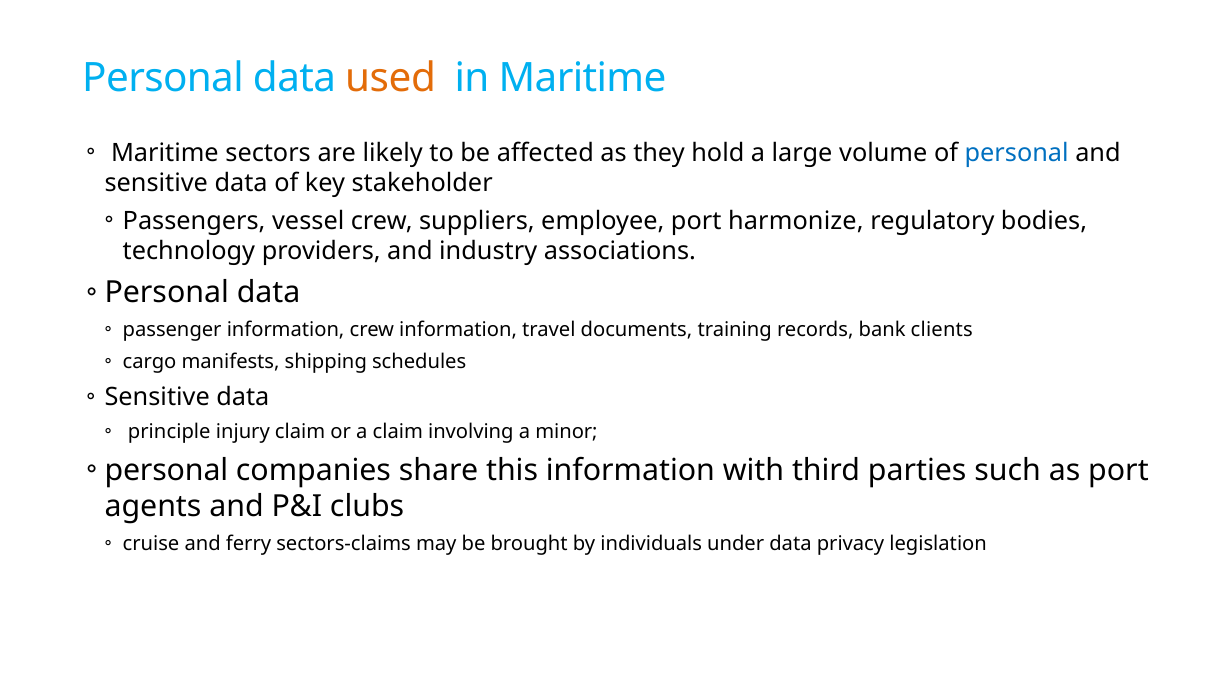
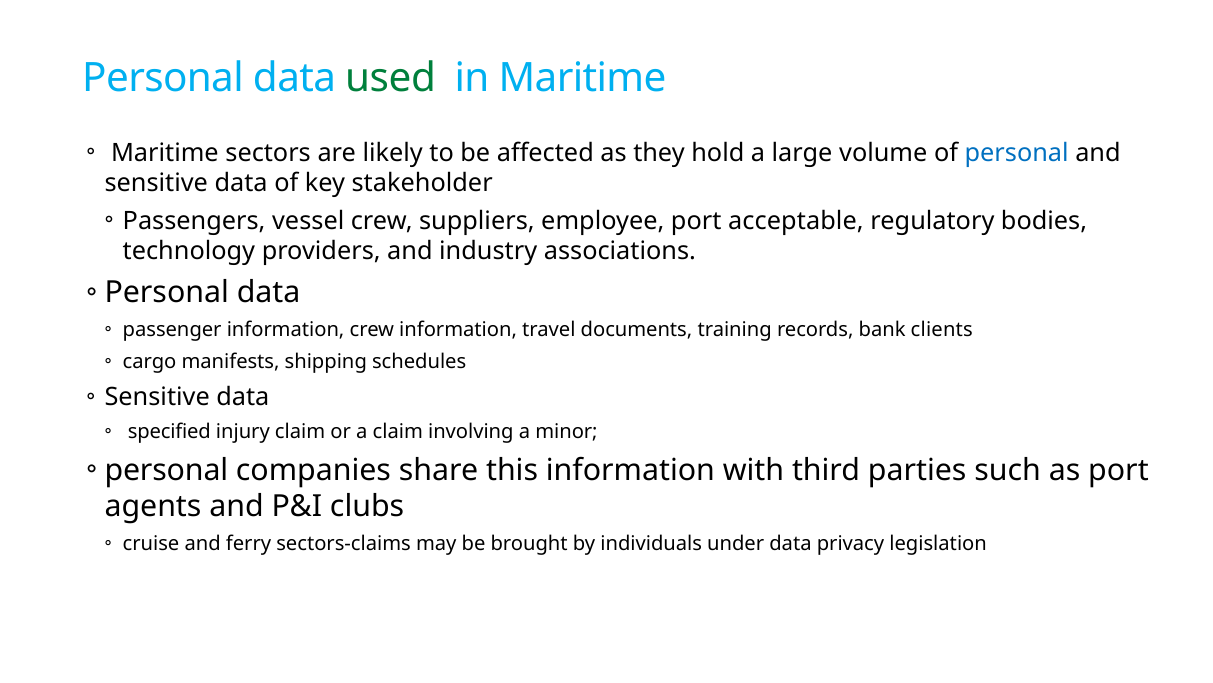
used colour: orange -> green (391, 78)
harmonize: harmonize -> acceptable (796, 221)
principle: principle -> specified (169, 431)
